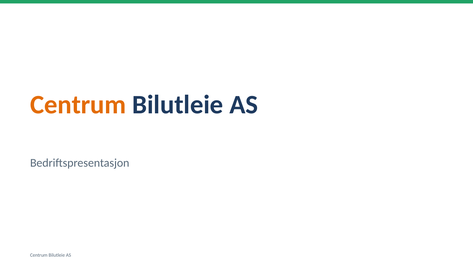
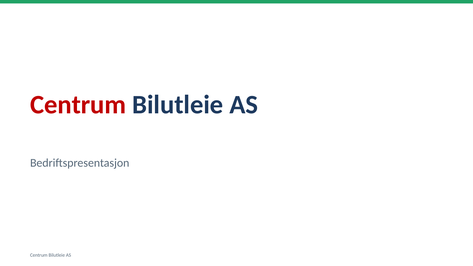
Centrum colour: orange -> red (78, 105)
